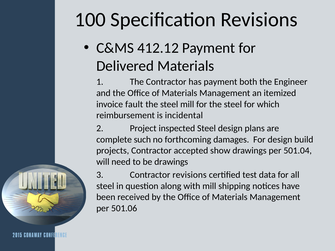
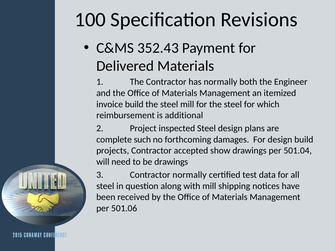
412.12: 412.12 -> 352.43 (158, 48)
has payment: payment -> normally (220, 82)
invoice fault: fault -> build (134, 104)
incidental: incidental -> additional (184, 115)
Contractor revisions: revisions -> normally (190, 175)
